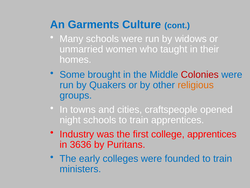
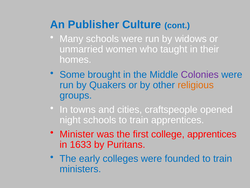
Garments: Garments -> Publisher (94, 25)
Colonies colour: red -> purple (200, 74)
Industry: Industry -> Minister (77, 134)
3636: 3636 -> 1633 (81, 144)
